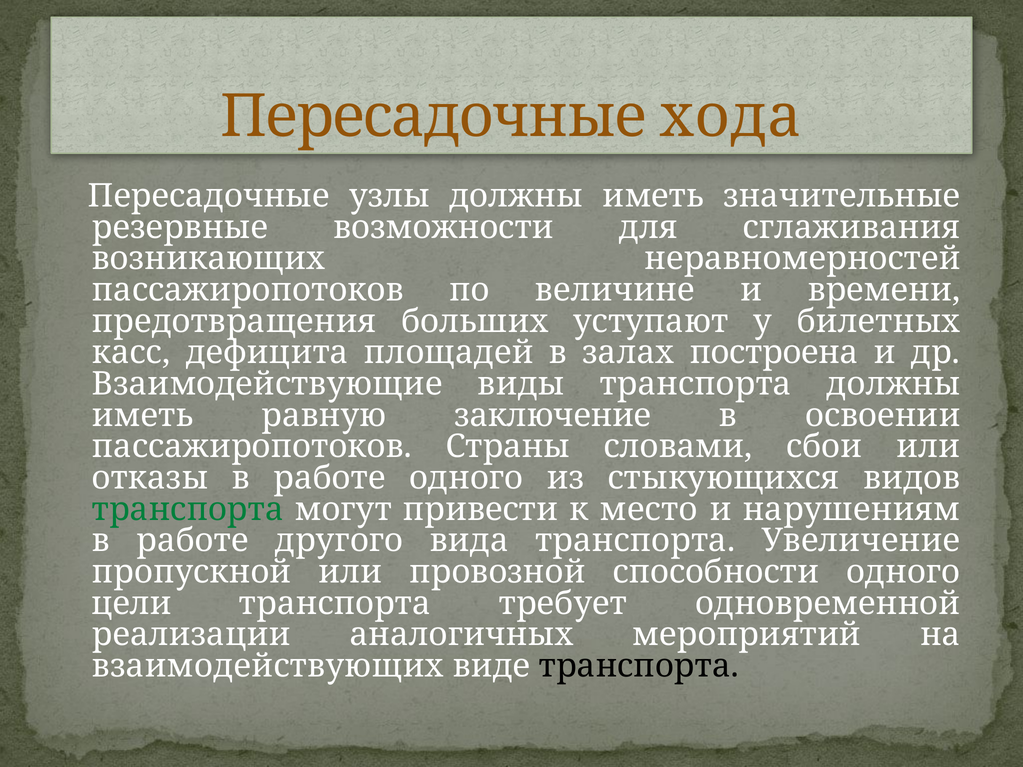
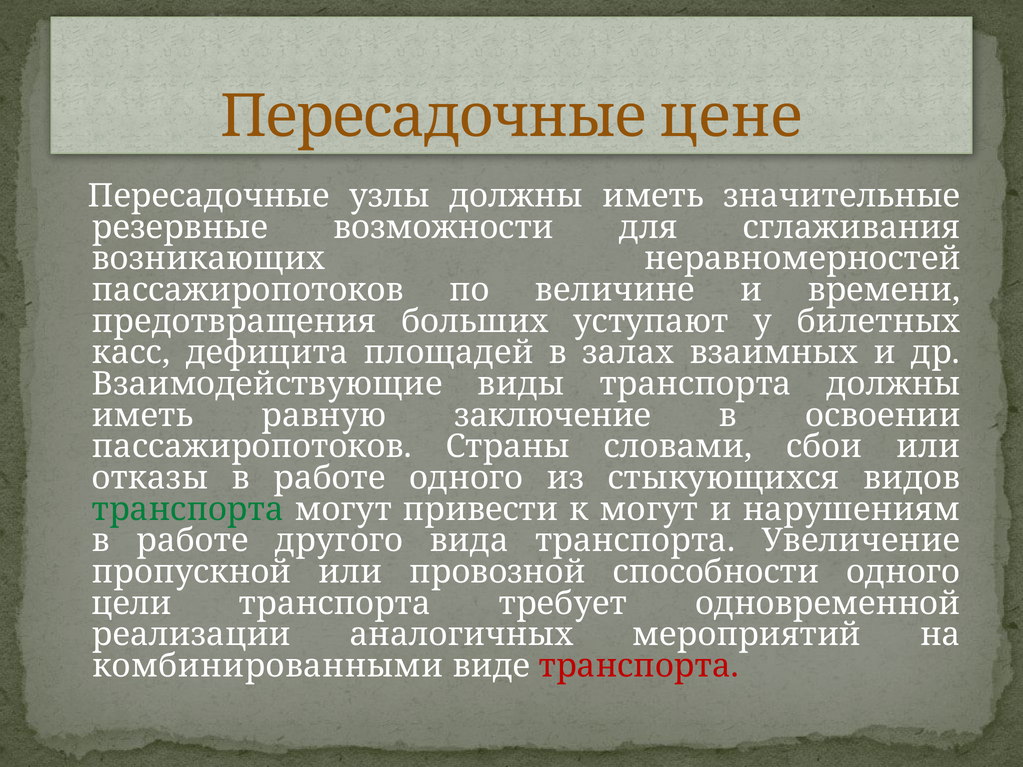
хода: хода -> цене (731, 117)
построена: построена -> взаимных (774, 353)
к место: место -> могут (649, 509)
взаимодействующих: взаимодействующих -> комбинированными (268, 666)
транспорта colour: black -> red (639, 666)
